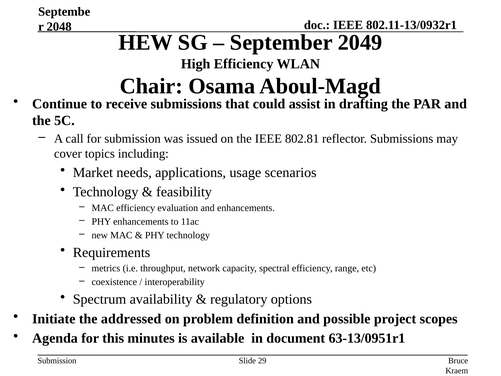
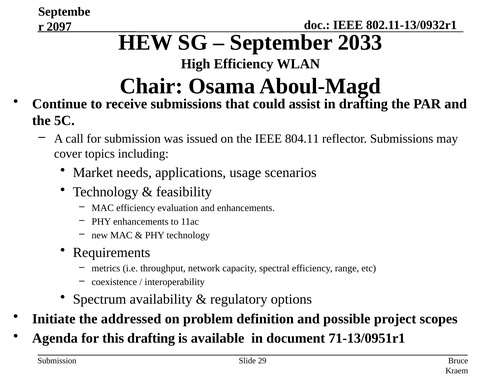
2048: 2048 -> 2097 (59, 27)
2049: 2049 -> 2033 (360, 43)
802.81: 802.81 -> 804.11 (302, 139)
this minutes: minutes -> drafting (151, 338)
63-13/0951r1: 63-13/0951r1 -> 71-13/0951r1 (367, 338)
